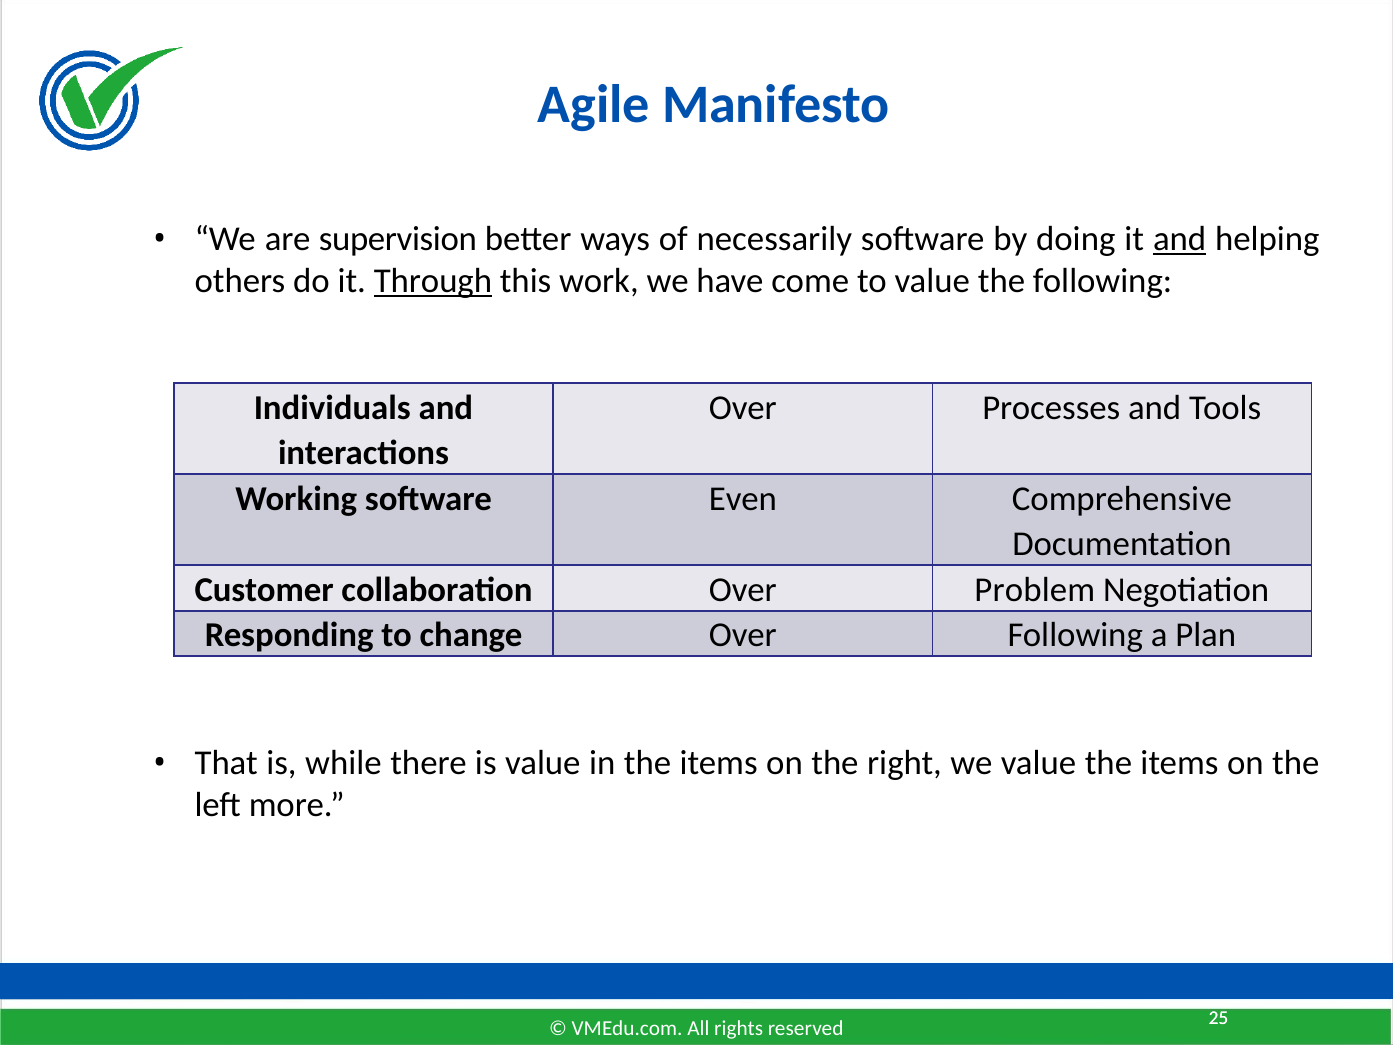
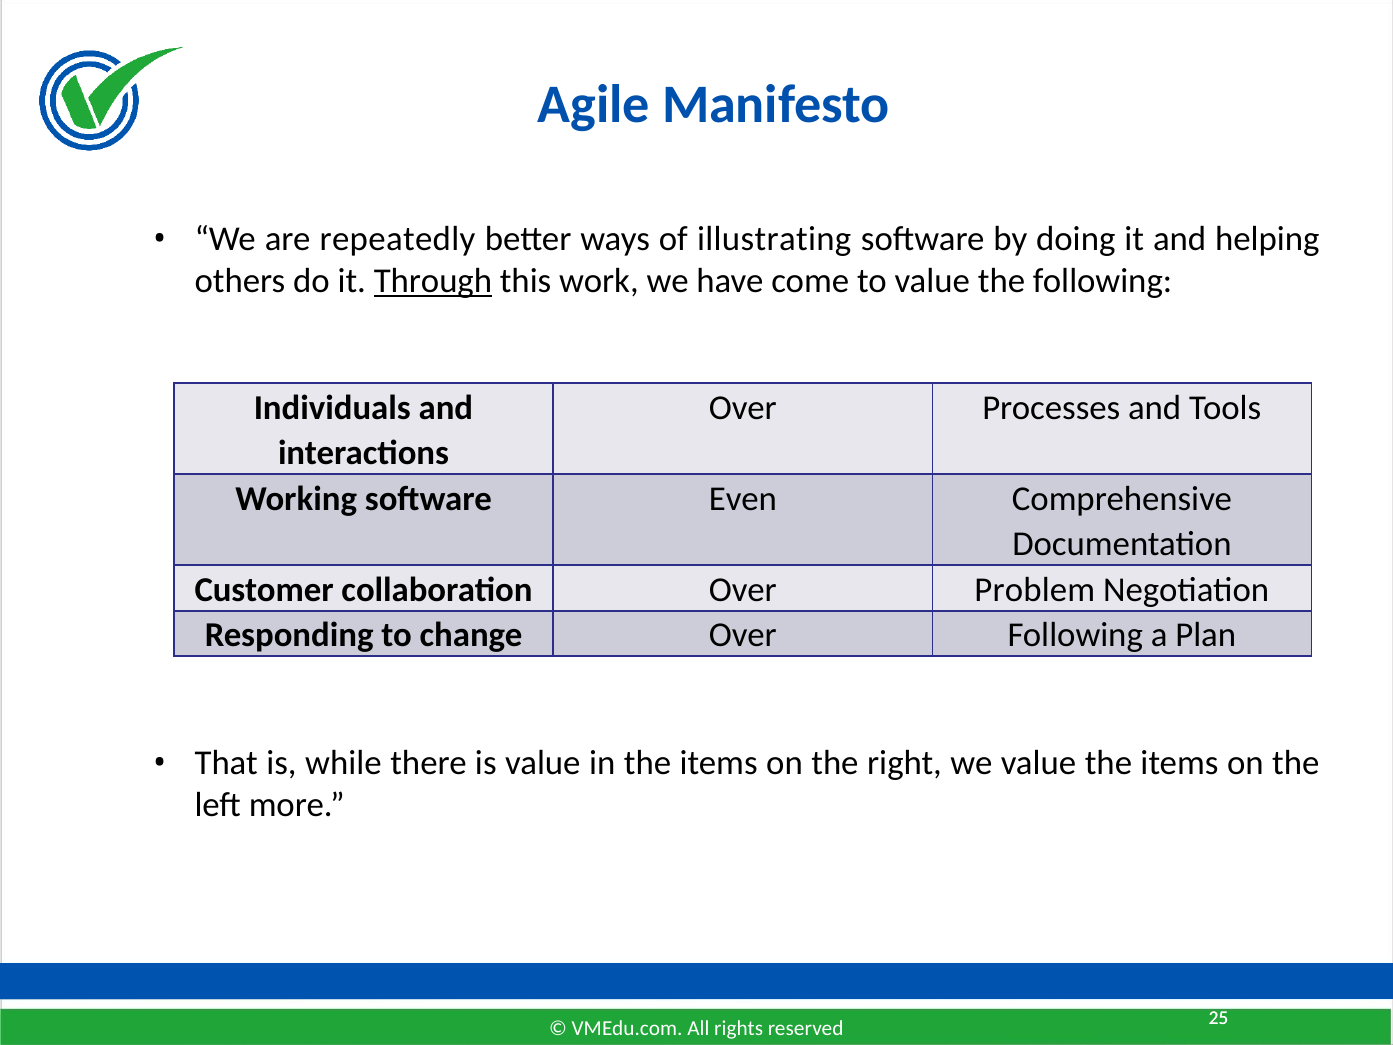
supervision: supervision -> repeatedly (397, 239)
necessarily: necessarily -> illustrating (774, 239)
and underline: present -> none (1180, 239)
